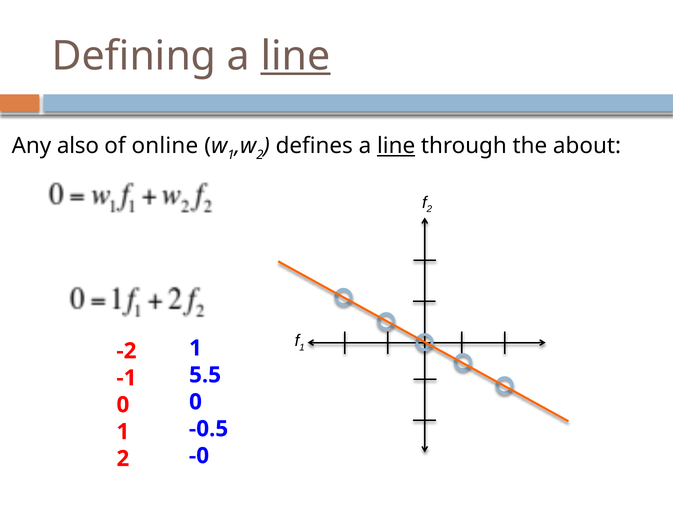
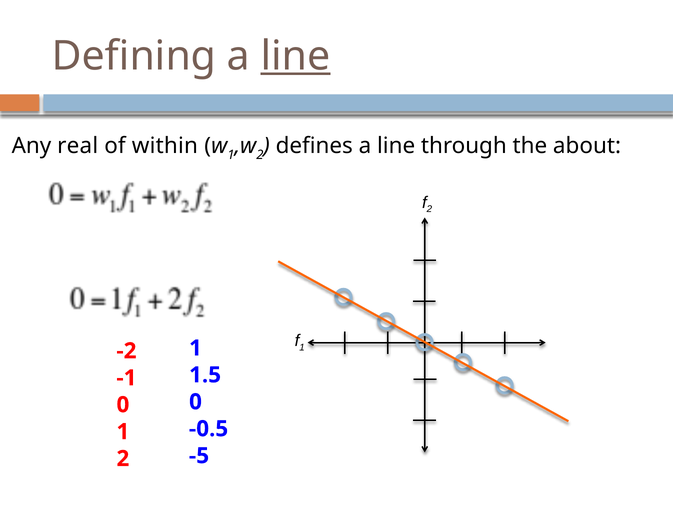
also: also -> real (78, 146)
online: online -> within (165, 146)
line underline: present -> none (396, 146)
5.5: 5.5 -> 1.5 (205, 375)
-0: -0 -> -5 (199, 456)
